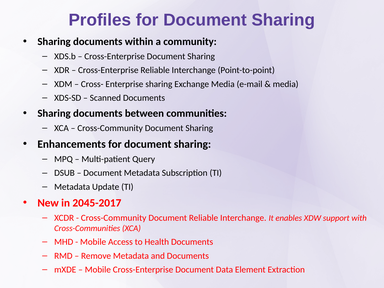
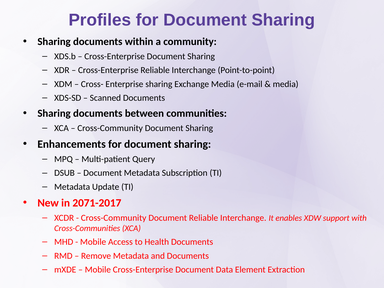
2045-2017: 2045-2017 -> 2071-2017 (97, 203)
